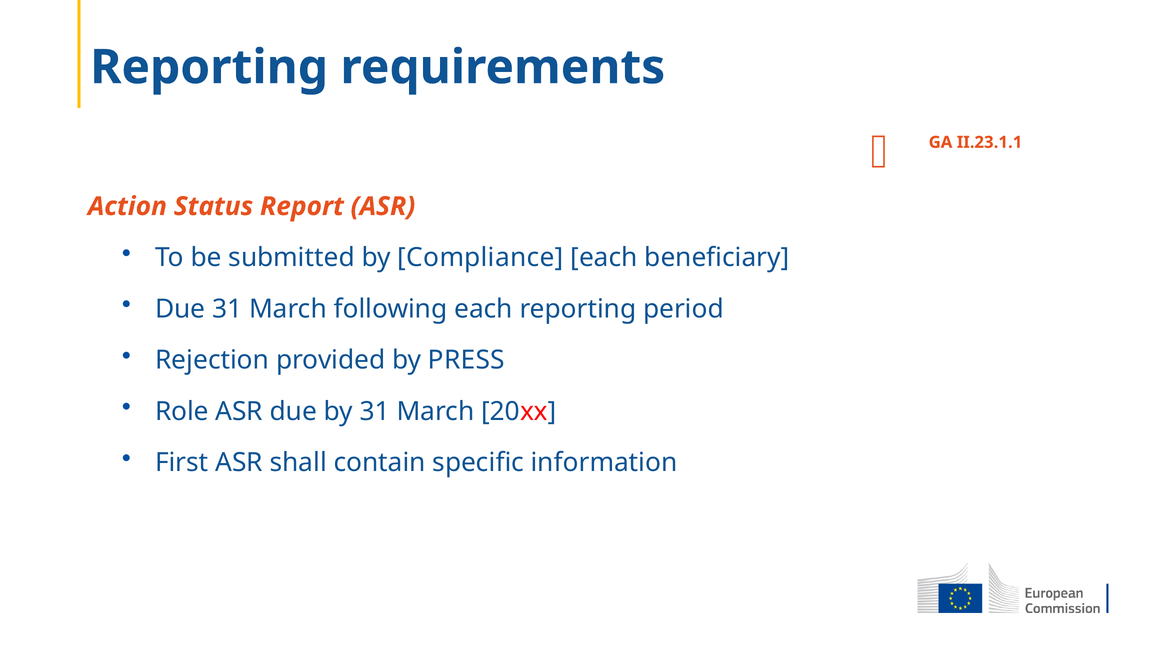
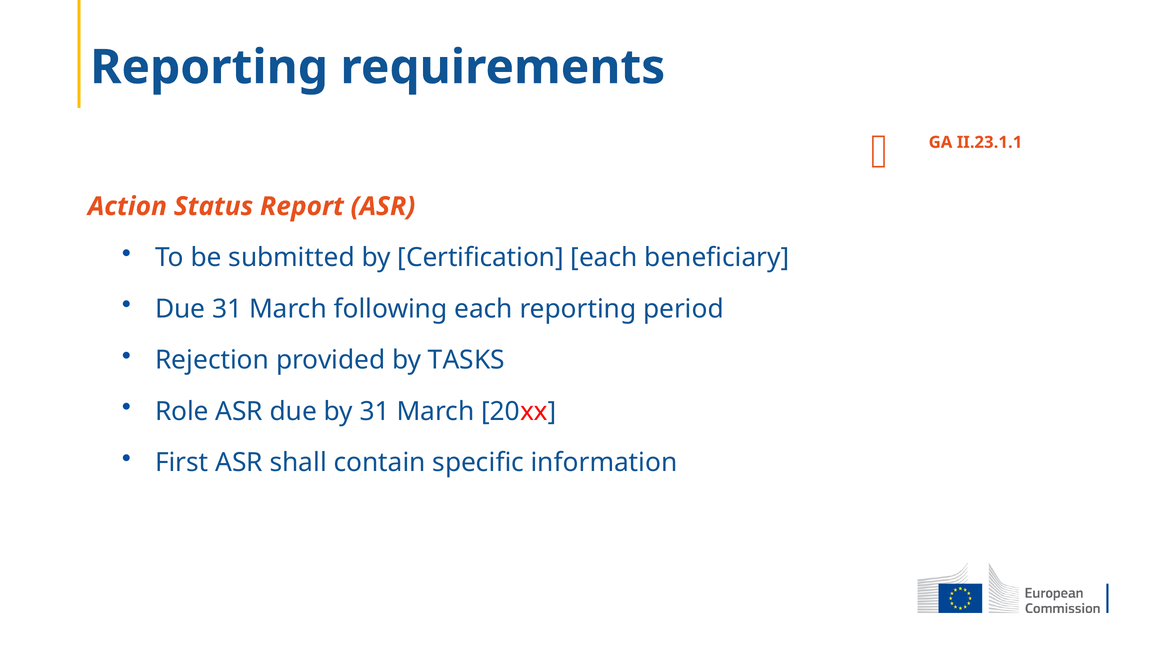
Compliance: Compliance -> Certification (481, 258)
PRESS: PRESS -> TASKS (466, 360)
